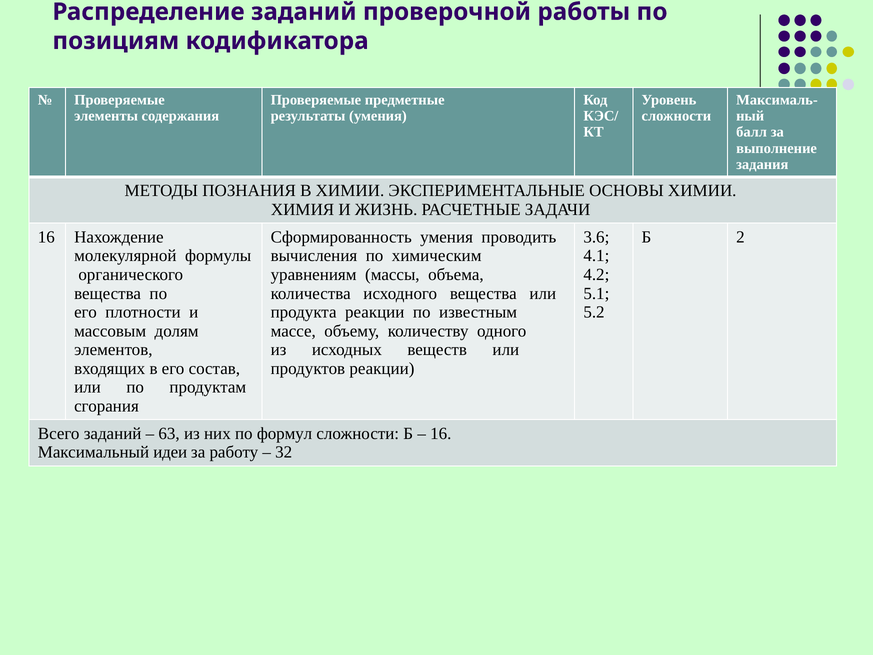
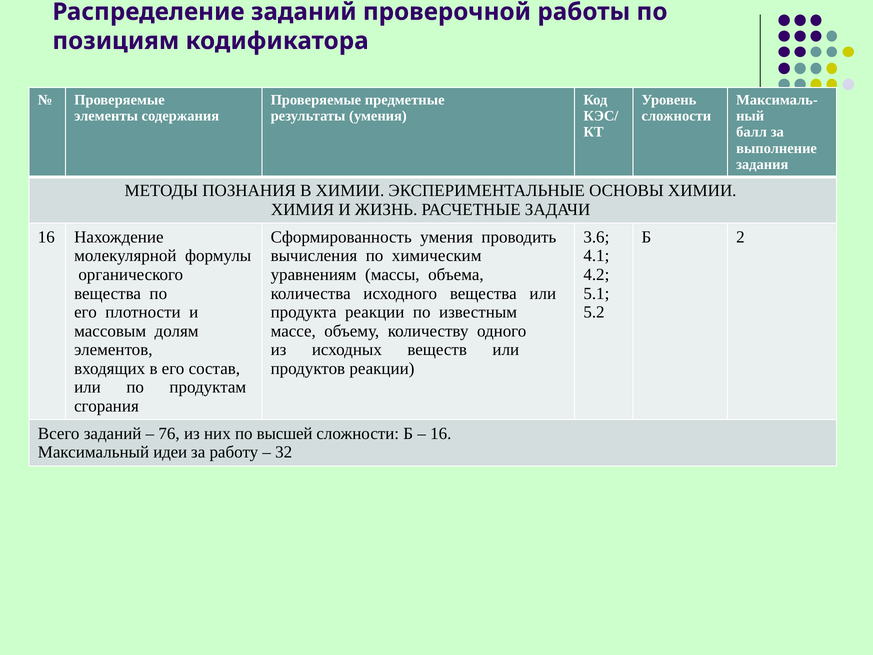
63: 63 -> 76 (169, 433)
формул: формул -> высшей (285, 433)
